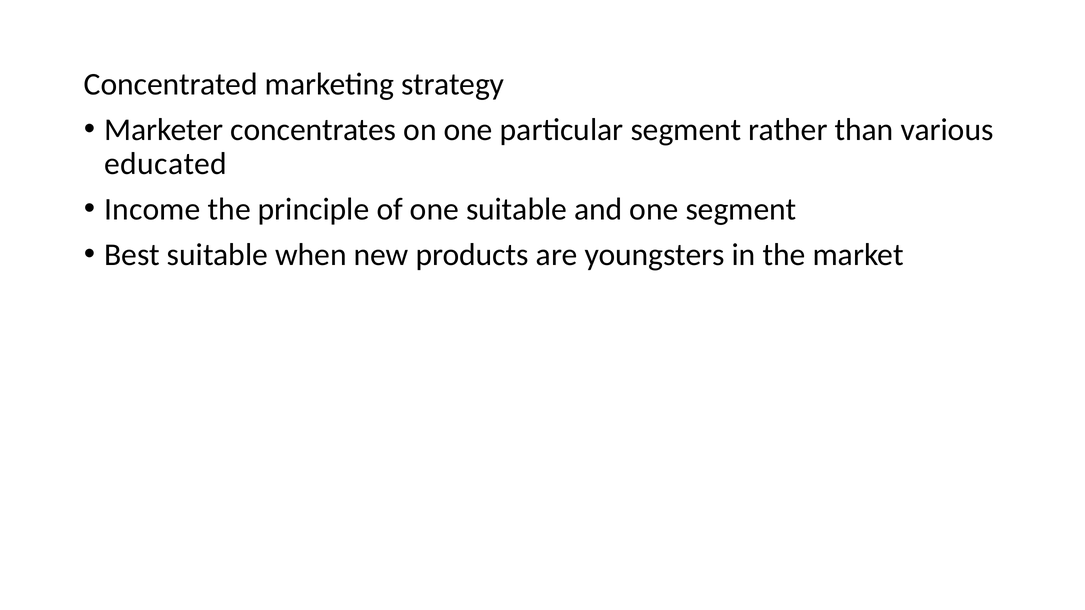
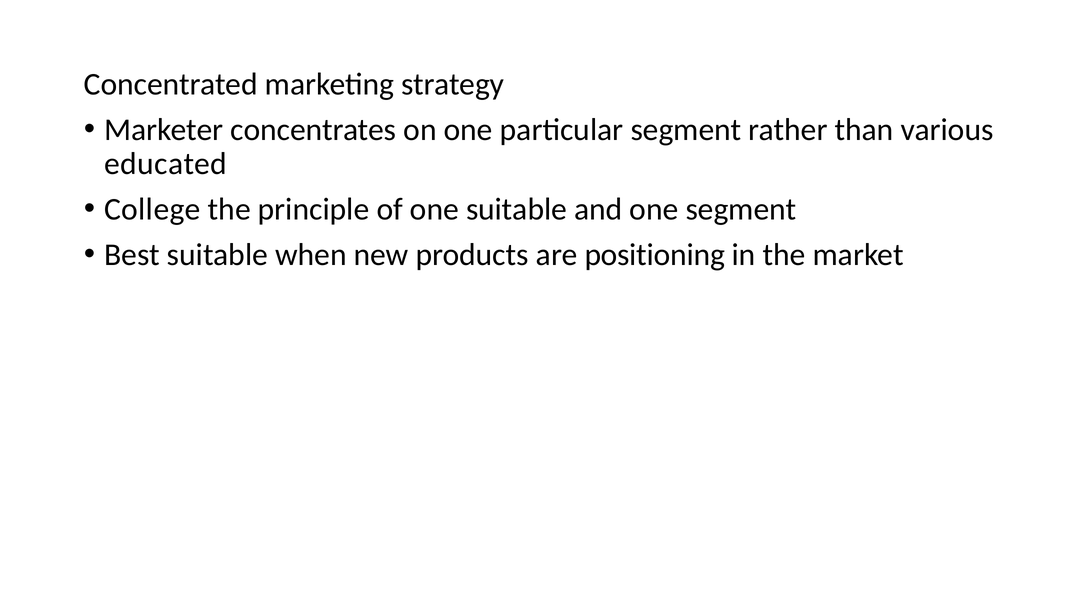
Income: Income -> College (152, 209)
youngsters: youngsters -> positioning (655, 255)
